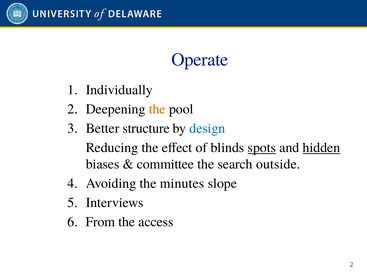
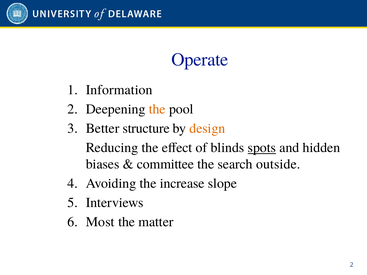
Individually: Individually -> Information (119, 90)
design colour: blue -> orange (207, 128)
hidden underline: present -> none (321, 148)
minutes: minutes -> increase (182, 184)
From: From -> Most (100, 222)
access: access -> matter (156, 222)
